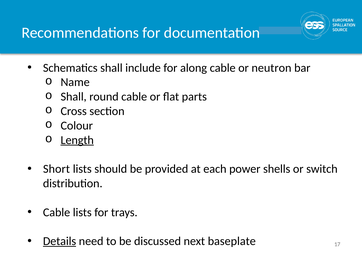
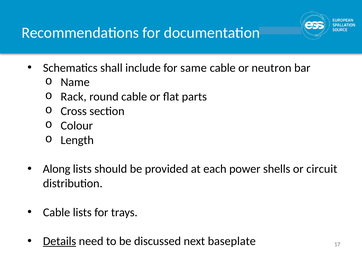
along: along -> same (194, 68)
Shall: Shall -> Rack (74, 97)
Length underline: present -> none (77, 140)
Short: Short -> Along (57, 169)
switch: switch -> circuit (322, 169)
